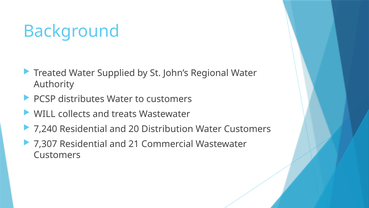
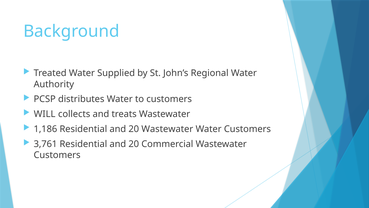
7,240: 7,240 -> 1,186 (45, 129)
20 Distribution: Distribution -> Wastewater (167, 129)
7,307: 7,307 -> 3,761 (45, 144)
21: 21 -> 20 (134, 144)
